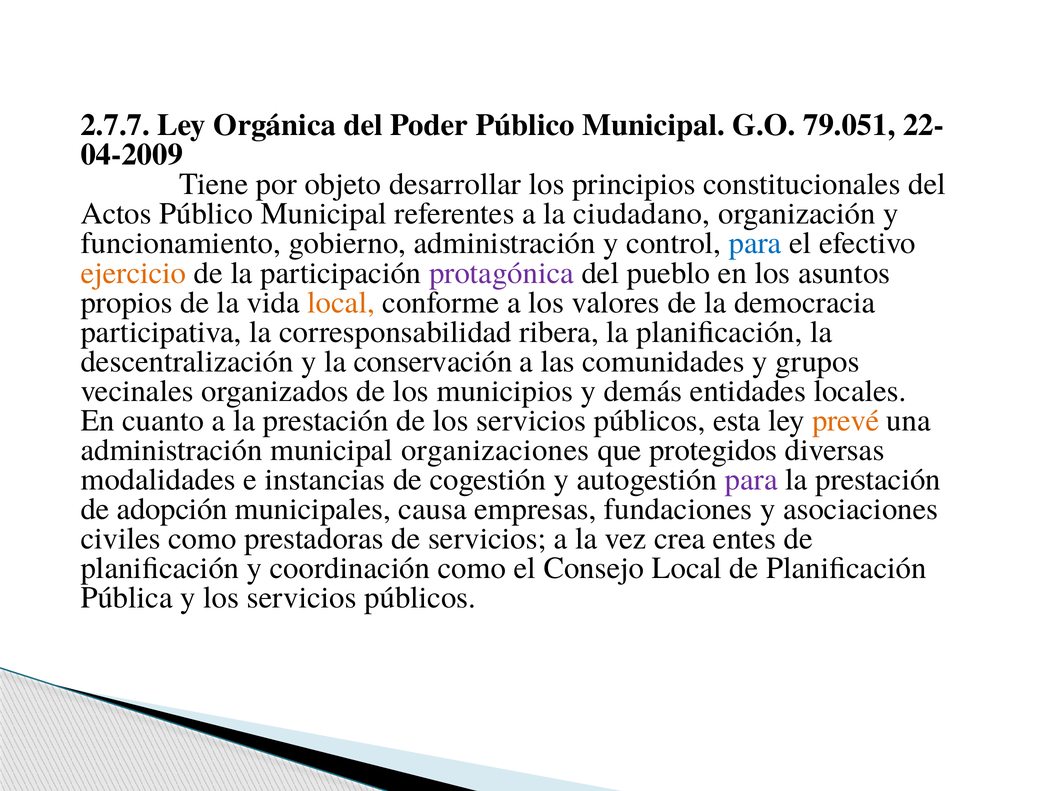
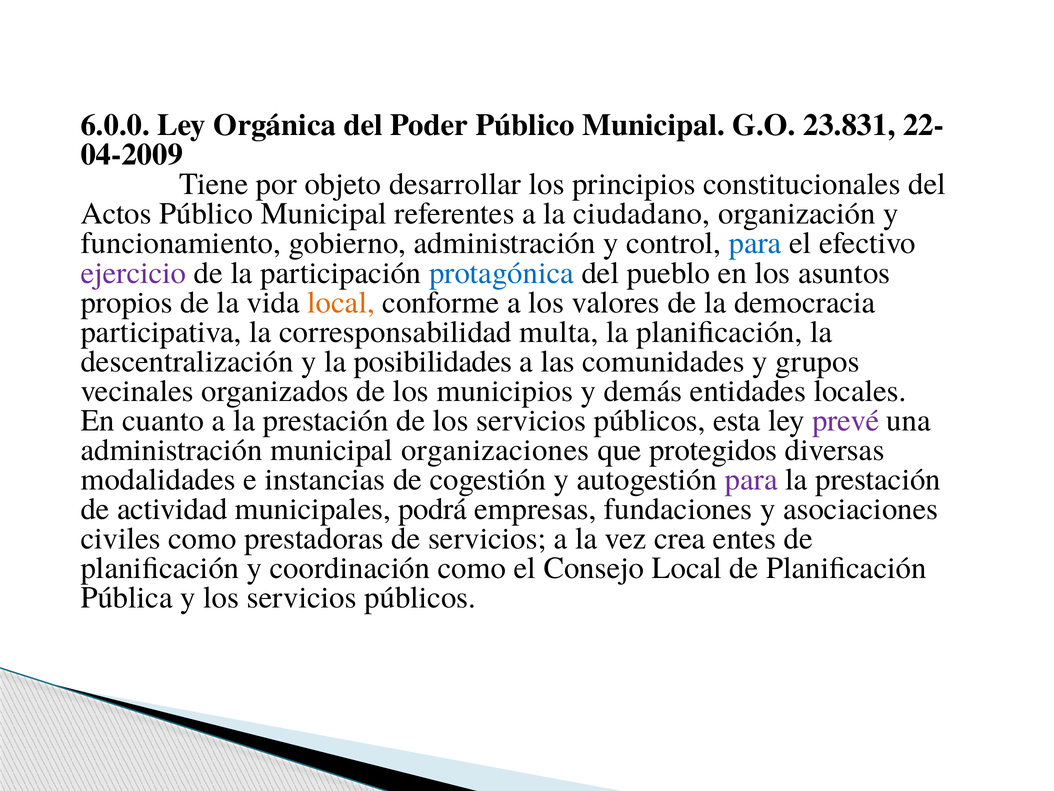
2.7.7: 2.7.7 -> 6.0.0 (115, 125)
79.051: 79.051 -> 23.831 (849, 125)
ejercicio colour: orange -> purple (133, 273)
protagónica colour: purple -> blue (501, 273)
ribera: ribera -> multa (559, 332)
conservación: conservación -> posibilidades (433, 361)
prevé colour: orange -> purple (846, 420)
adopción: adopción -> actividad (172, 509)
causa: causa -> podrá (433, 509)
